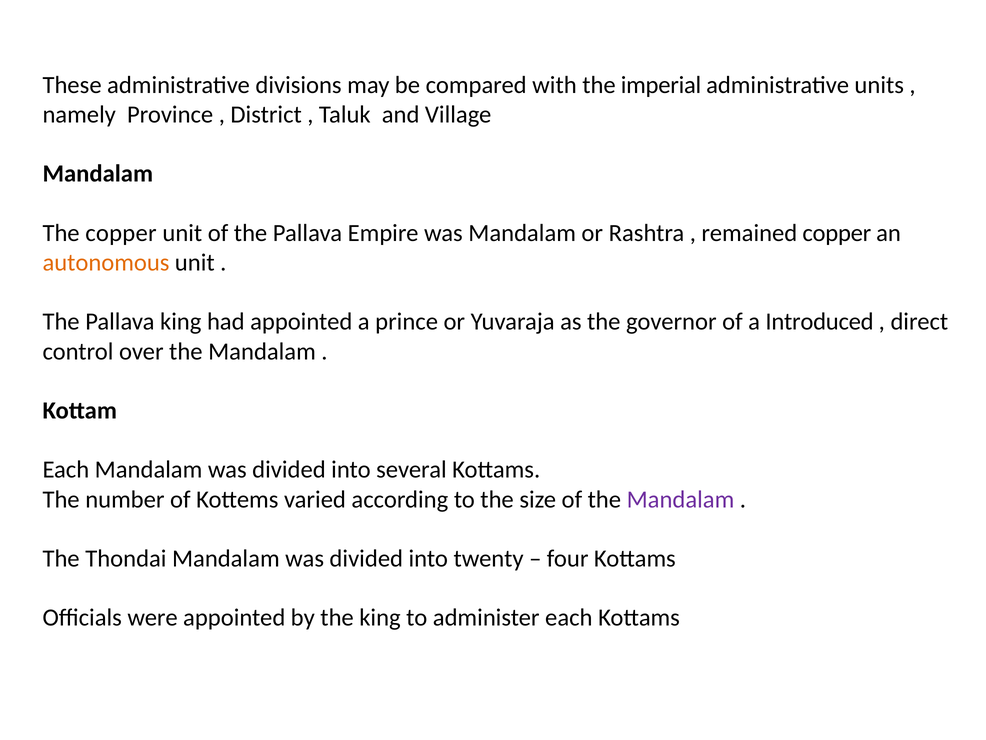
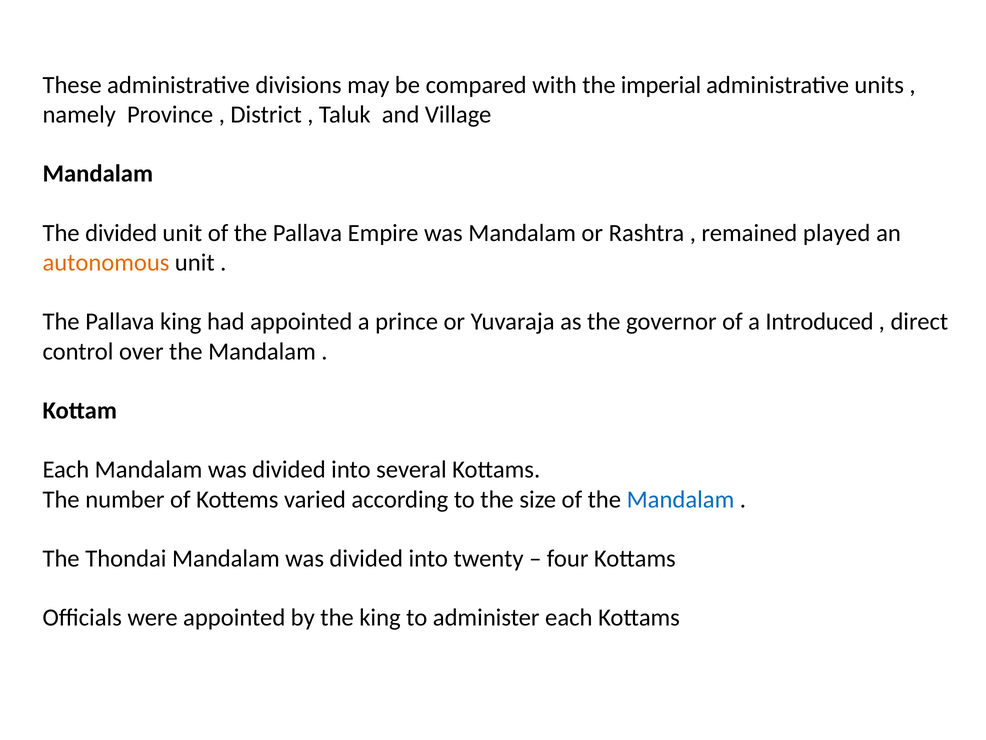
The copper: copper -> divided (121, 233)
remained copper: copper -> played (837, 233)
Mandalam colour: purple -> blue (681, 499)
